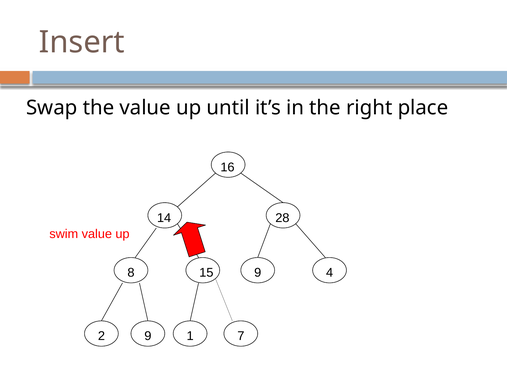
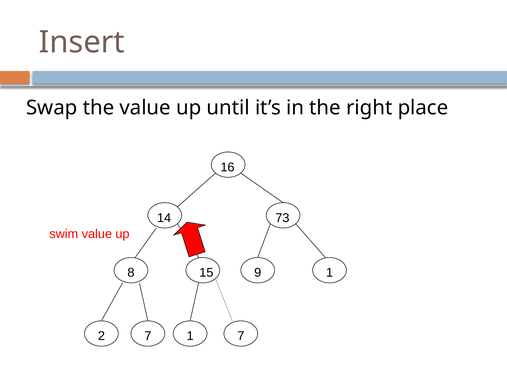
28: 28 -> 73 (282, 218)
9 4: 4 -> 1 (330, 273)
2 9: 9 -> 7 (148, 336)
